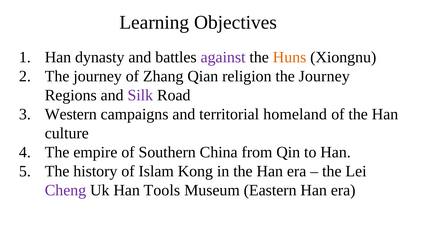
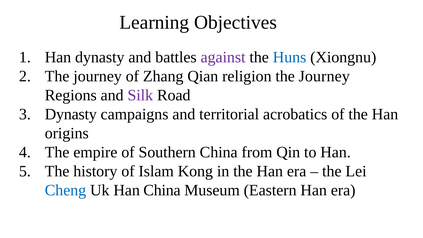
Huns colour: orange -> blue (290, 57)
Western: Western -> Dynasty (71, 114)
homeland: homeland -> acrobatics (295, 114)
culture: culture -> origins (67, 133)
Cheng colour: purple -> blue (65, 190)
Han Tools: Tools -> China (162, 190)
